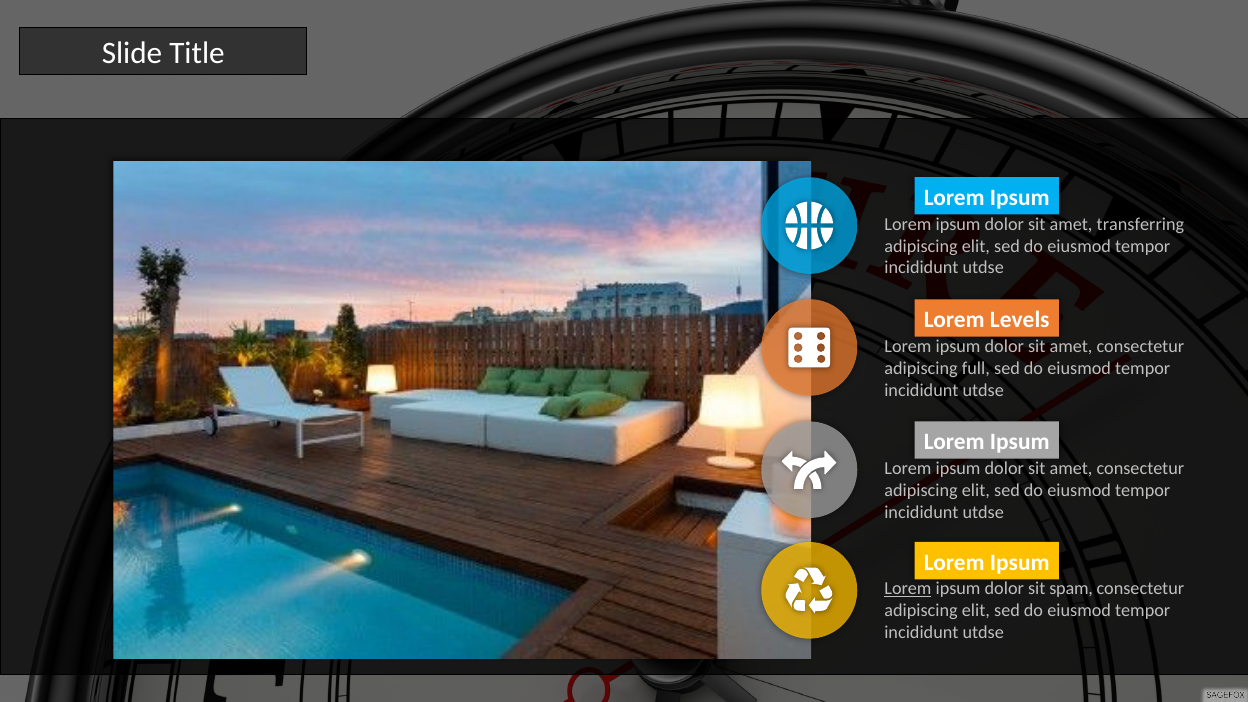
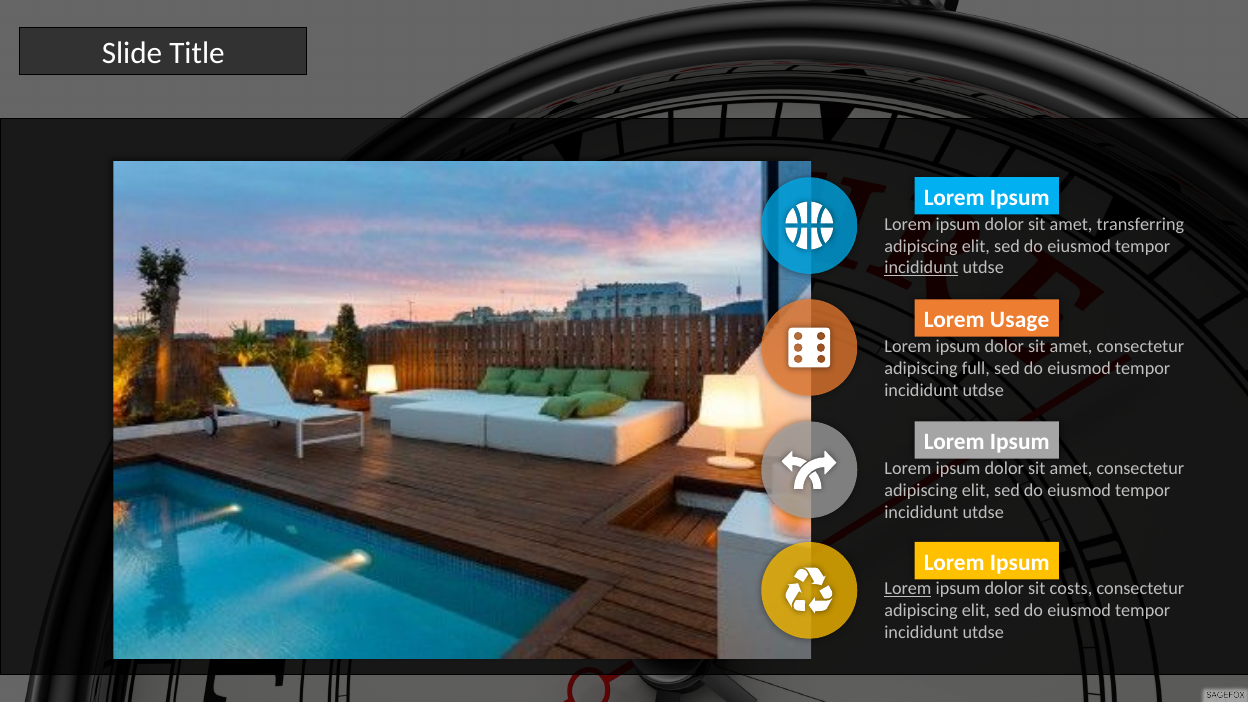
incididunt underline: none -> present (921, 268)
Levels: Levels -> Usage (1020, 320)
spam: spam -> costs (1071, 589)
